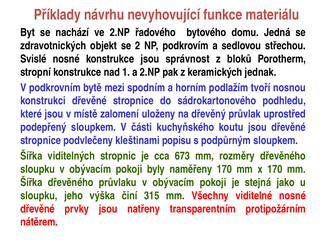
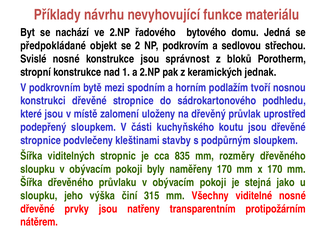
zdravotnických: zdravotnických -> předpokládané (53, 46)
popisu: popisu -> stavby (177, 141)
673: 673 -> 835 (182, 156)
